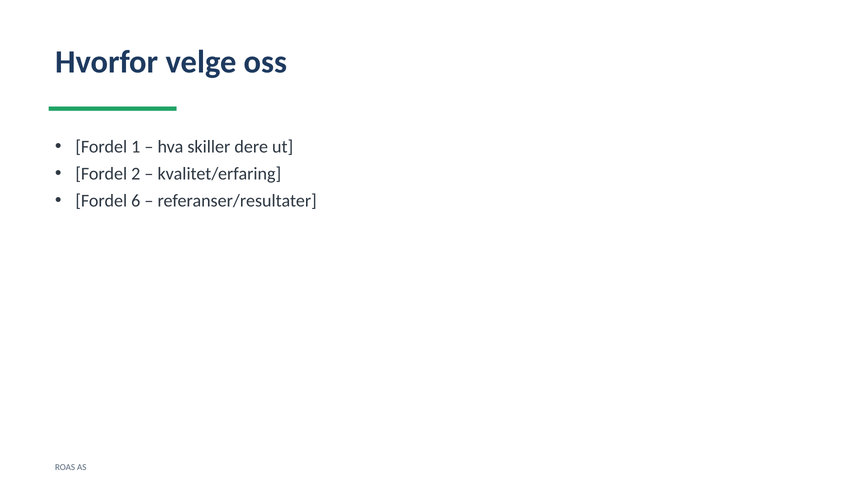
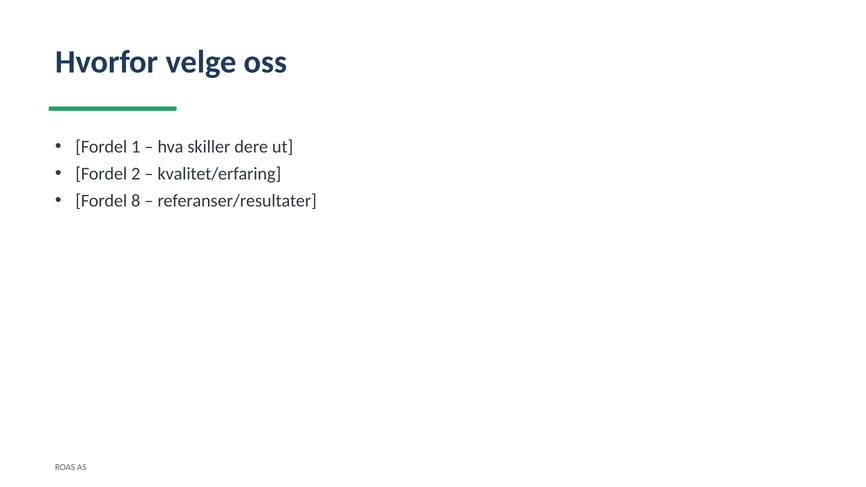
6: 6 -> 8 (136, 201)
